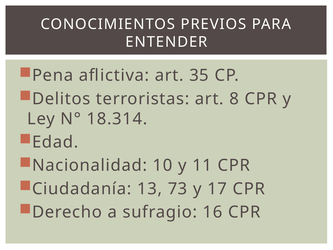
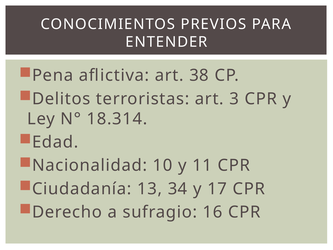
35: 35 -> 38 (199, 75)
8: 8 -> 3 (234, 99)
73: 73 -> 34 (177, 189)
